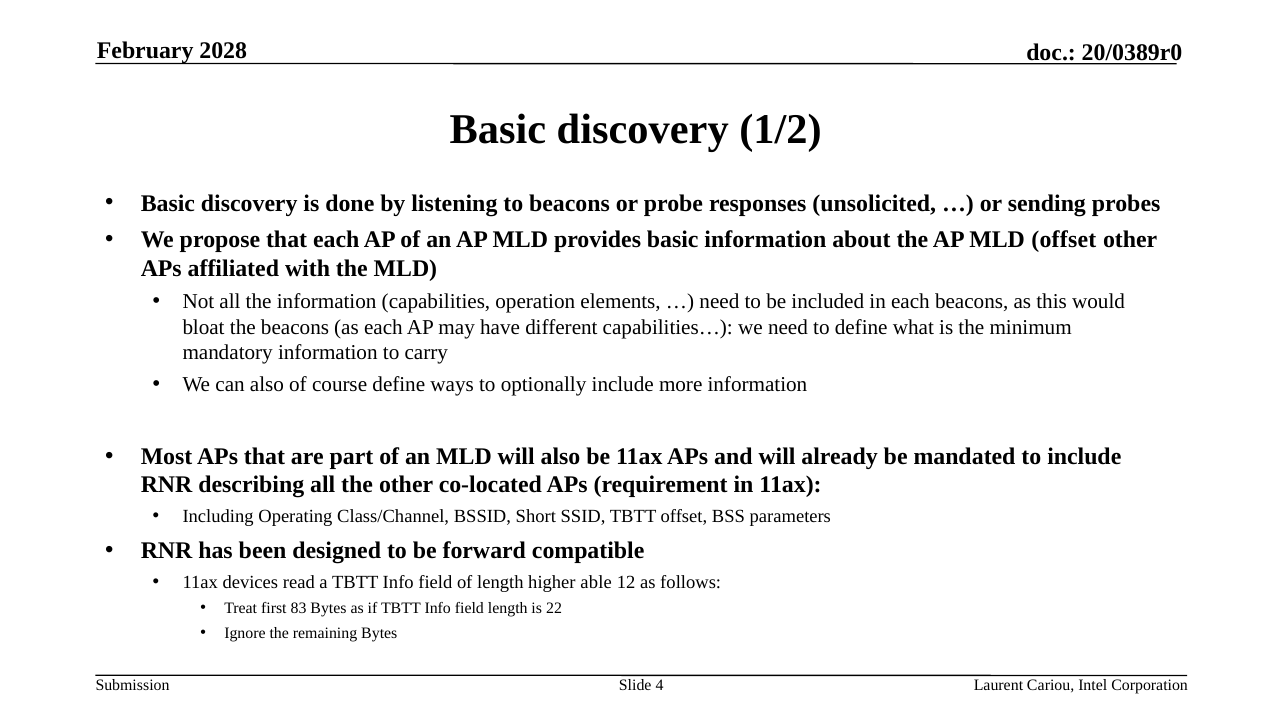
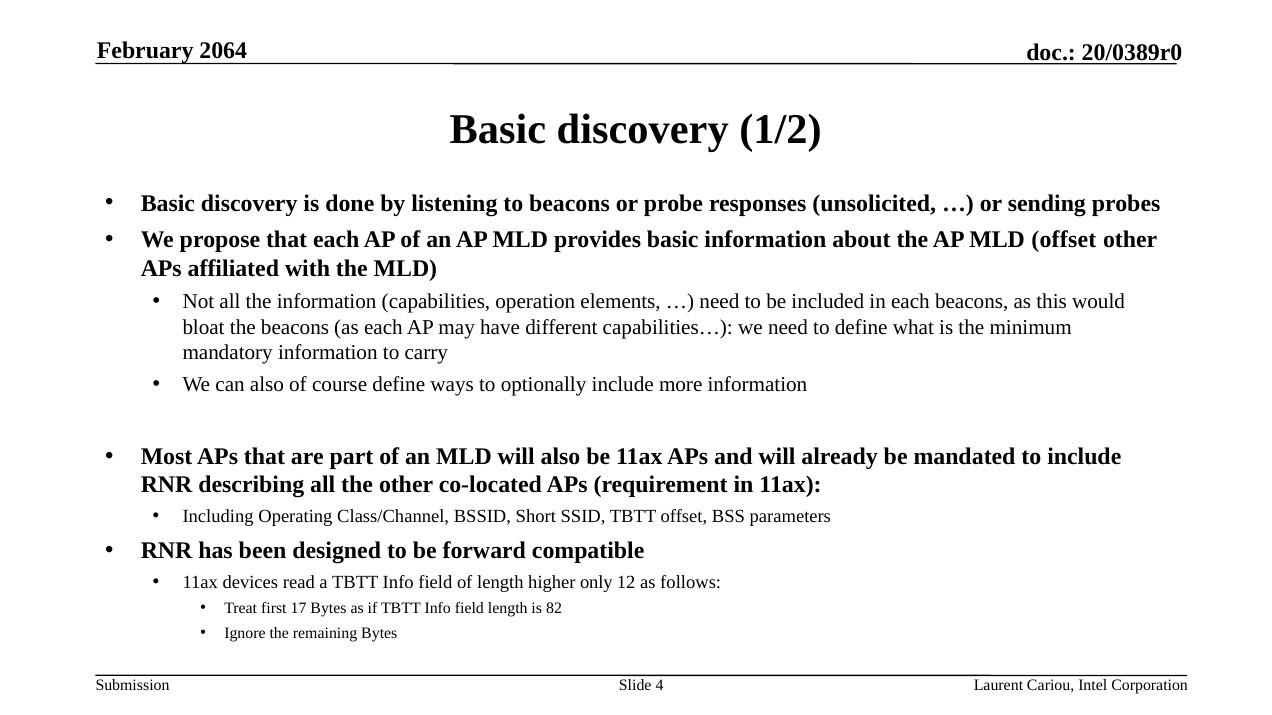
2028: 2028 -> 2064 (223, 51)
able: able -> only (596, 583)
83: 83 -> 17 (299, 609)
22: 22 -> 82 (554, 609)
